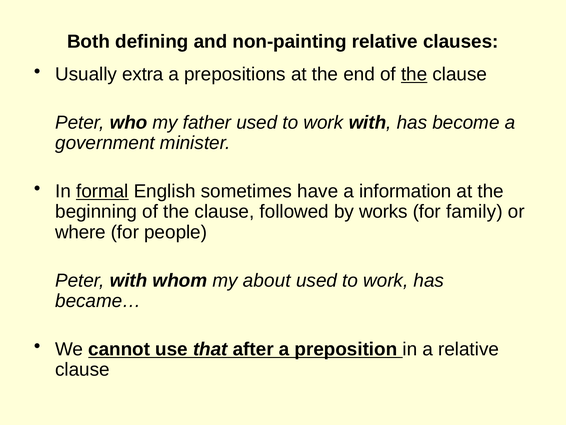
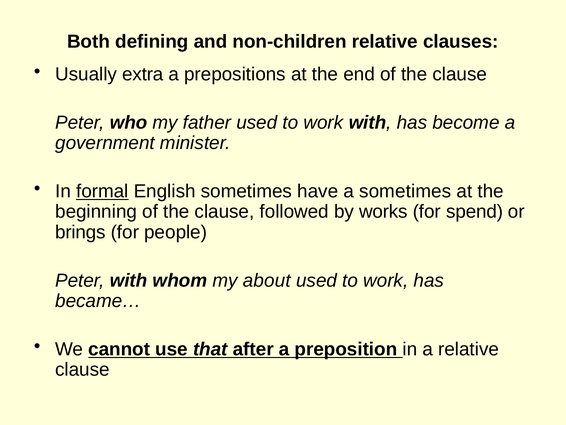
non-painting: non-painting -> non-children (290, 41)
the underline: present -> none (414, 74)
a information: information -> sometimes (405, 191)
family: family -> spend (475, 212)
where: where -> brings (80, 232)
